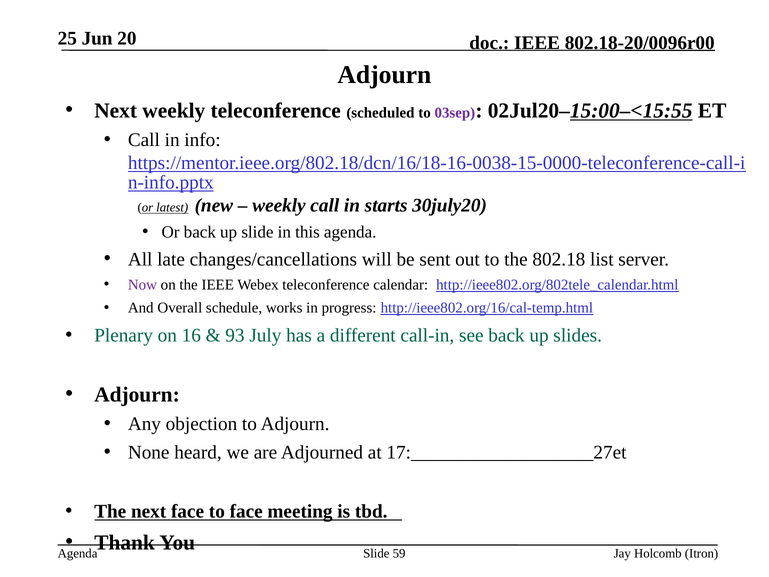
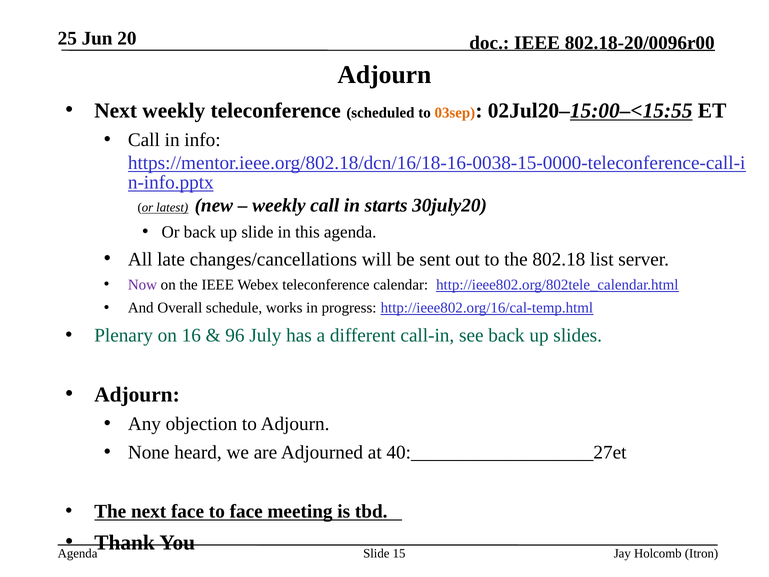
03sep colour: purple -> orange (455, 113)
93: 93 -> 96 (235, 335)
17:___________________27et: 17:___________________27et -> 40:___________________27et (506, 452)
59: 59 -> 15 (399, 553)
